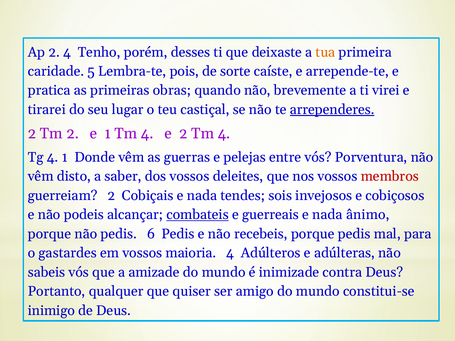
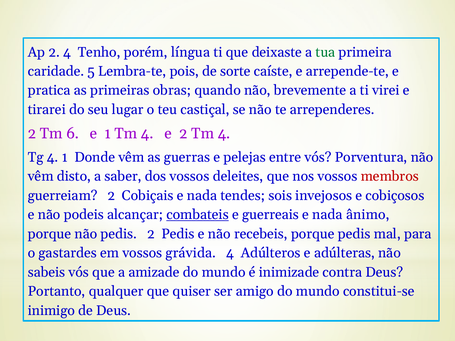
desses: desses -> língua (191, 52)
tua colour: orange -> green (325, 52)
arrependeres underline: present -> none (332, 110)
Tm 2: 2 -> 6 (73, 134)
pedis 6: 6 -> 2 (151, 234)
maioria: maioria -> grávida (191, 253)
